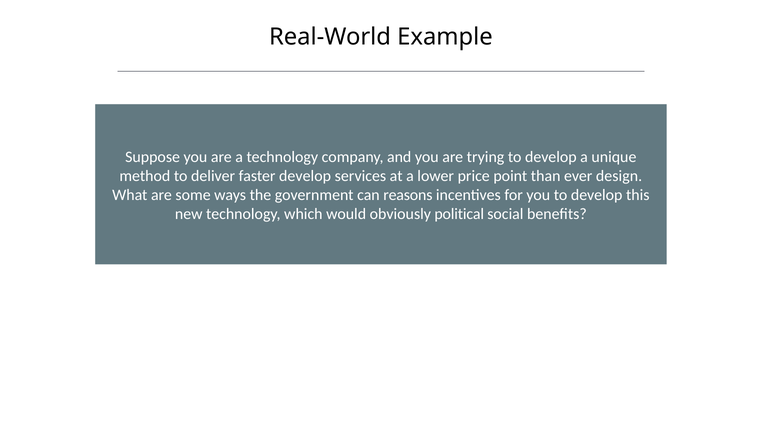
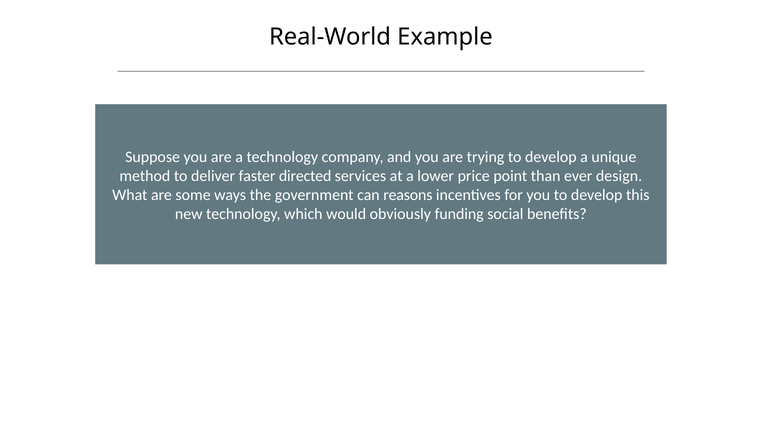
faster develop: develop -> directed (305, 176)
political: political -> funding (459, 214)
